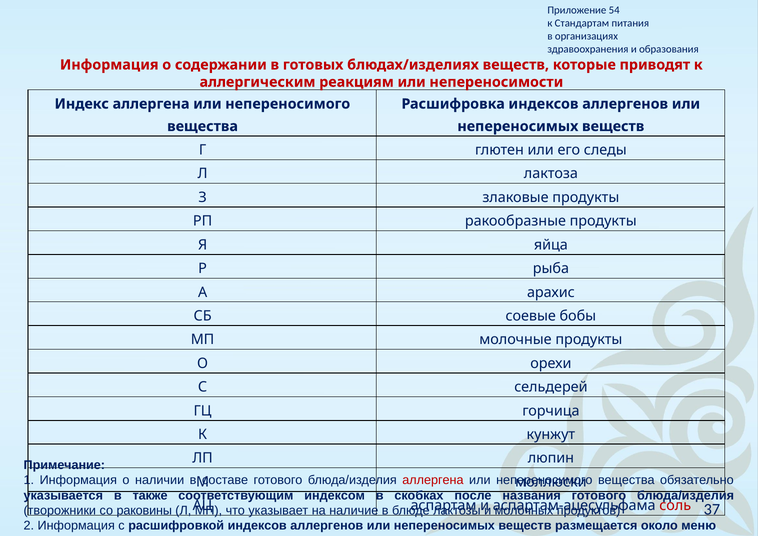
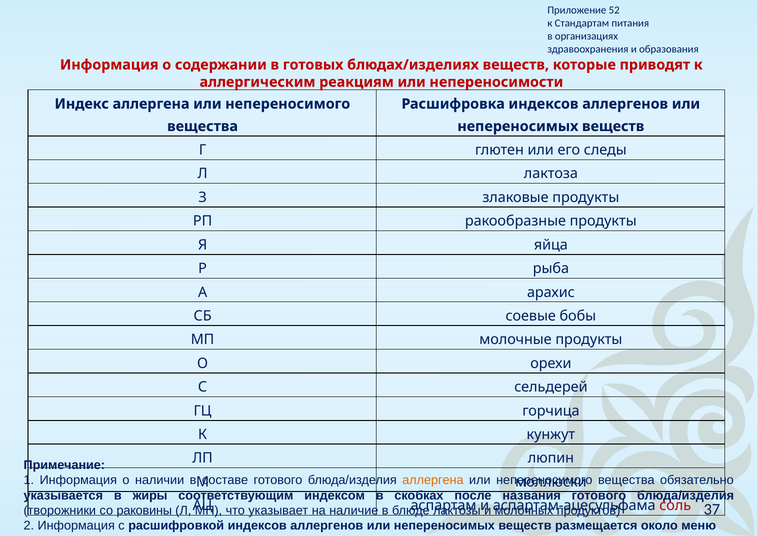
54: 54 -> 52 (614, 10)
аллергена colour: red -> orange (433, 480)
также: также -> жиры (150, 495)
